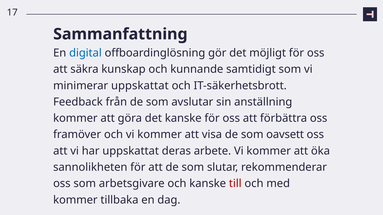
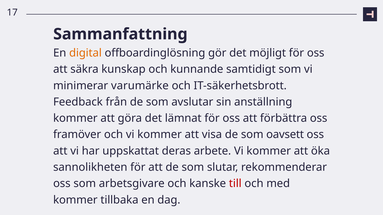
digital colour: blue -> orange (85, 53)
minimerar uppskattat: uppskattat -> varumärke (140, 86)
det kanske: kanske -> lämnat (183, 118)
